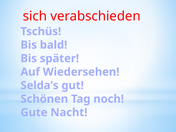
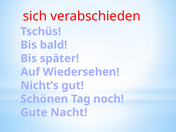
Selda’s: Selda’s -> Nicht’s (40, 85)
